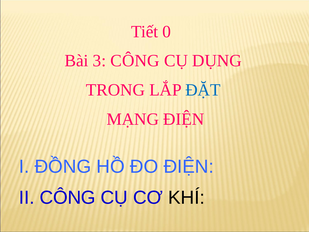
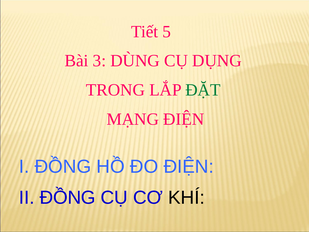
0: 0 -> 5 (167, 32)
3 CÔNG: CÔNG -> DÙNG (135, 61)
ĐẶT colour: blue -> green (203, 90)
II CÔNG: CÔNG -> ĐỒNG (68, 198)
